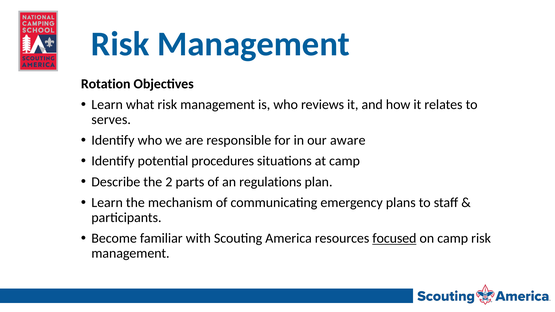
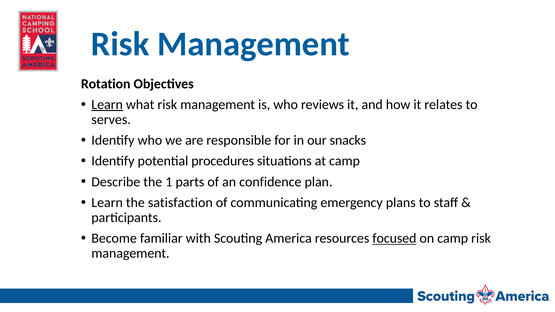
Learn underline: none -> present (107, 105)
aware: aware -> snacks (348, 140)
2: 2 -> 1 (169, 182)
regulations: regulations -> confidence (270, 182)
mechanism: mechanism -> satisfaction (180, 203)
